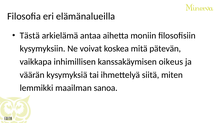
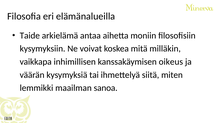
Tästä: Tästä -> Taide (30, 35)
pätevän: pätevän -> milläkin (165, 48)
